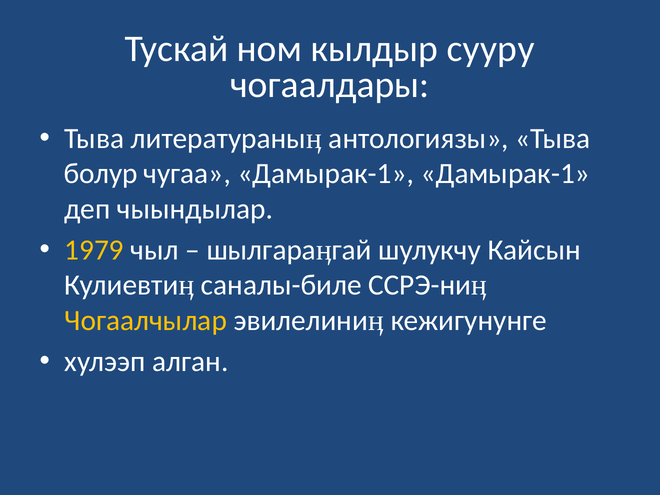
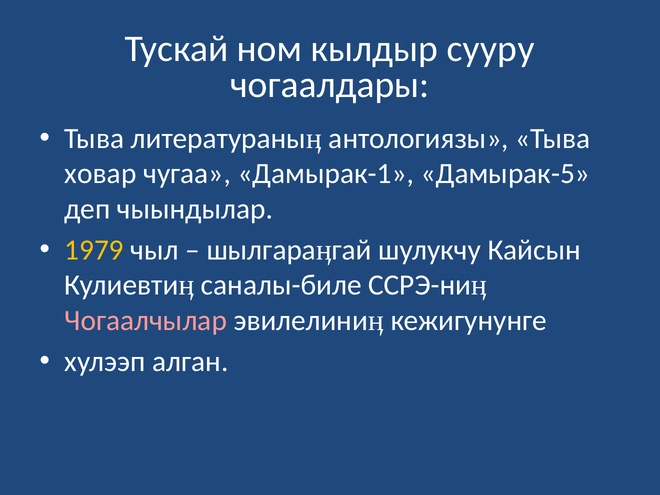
болур: болур -> ховар (100, 174)
Дамырак-1 Дамырак-1: Дамырак-1 -> Дамырак-5 (505, 174)
Чогаалчылар colour: yellow -> pink (146, 320)
